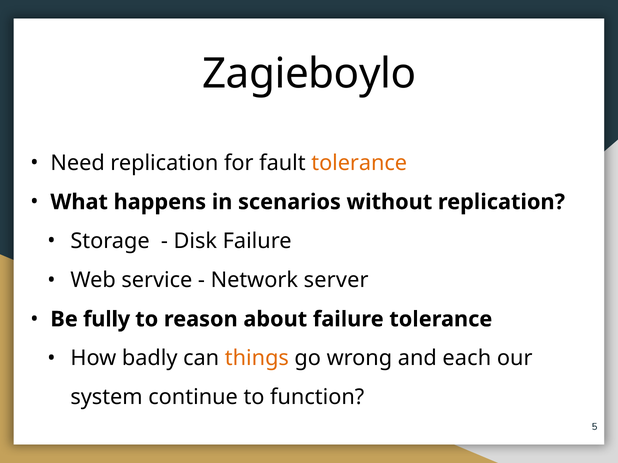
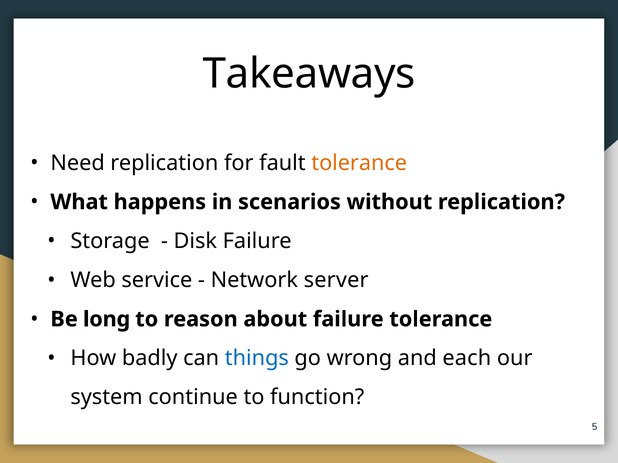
Zagieboylo: Zagieboylo -> Takeaways (309, 74)
fully: fully -> long (107, 320)
things colour: orange -> blue (257, 359)
